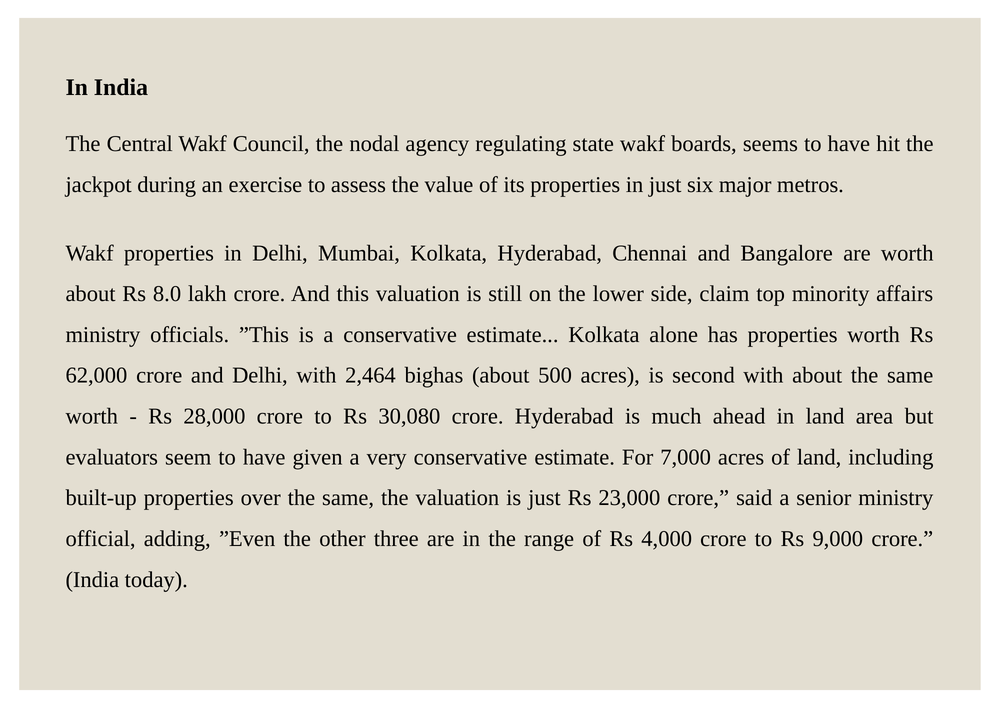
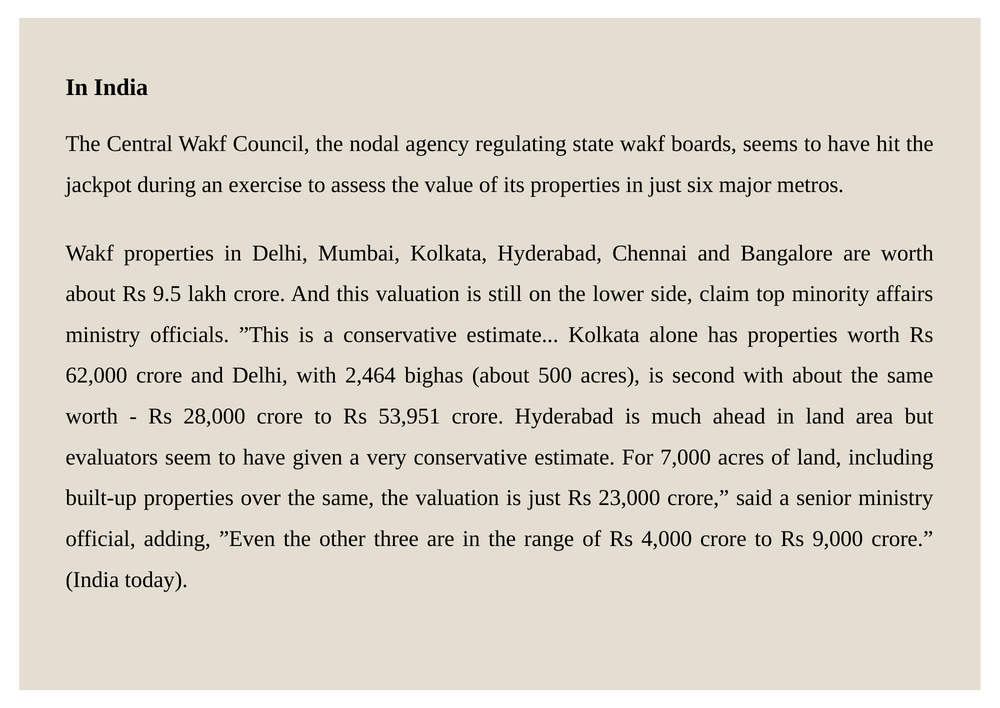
8.0: 8.0 -> 9.5 (167, 294)
30,080: 30,080 -> 53,951 (409, 416)
